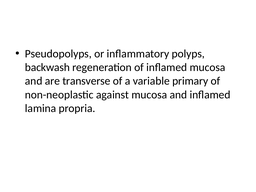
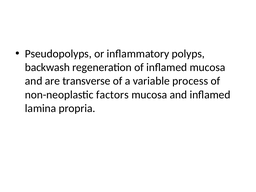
primary: primary -> process (190, 81)
against: against -> factors (112, 95)
